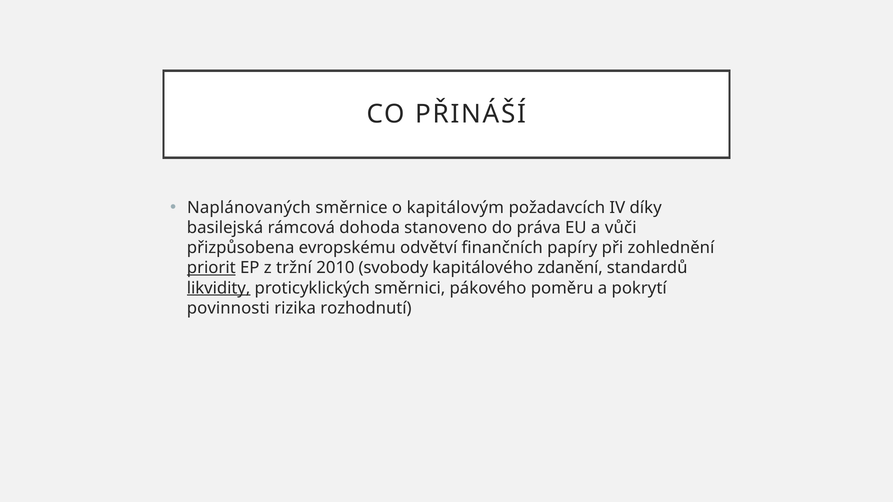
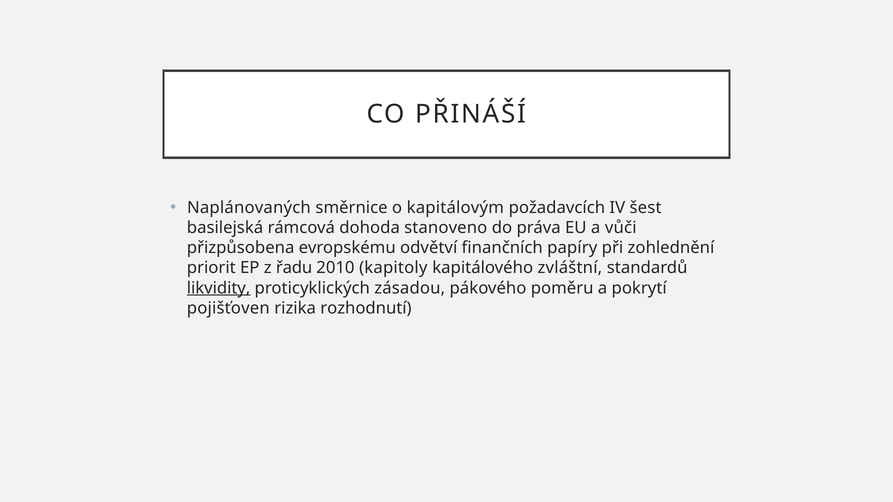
díky: díky -> šest (646, 208)
priorit underline: present -> none (211, 268)
tržní: tržní -> řadu (294, 268)
svobody: svobody -> kapitoly (393, 268)
zdanění: zdanění -> zvláštní (570, 268)
směrnici: směrnici -> zásadou (410, 288)
povinnosti: povinnosti -> pojišťoven (228, 308)
